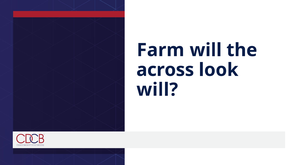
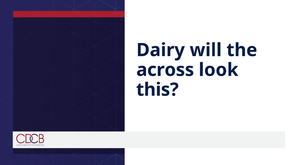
Farm: Farm -> Dairy (161, 50)
will: will -> this (157, 90)
